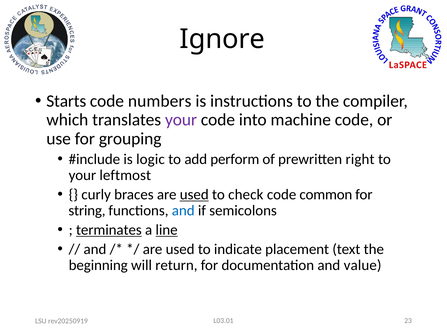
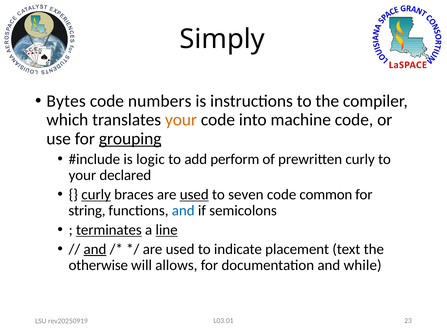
Ignore: Ignore -> Simply (222, 39)
Starts: Starts -> Bytes (66, 101)
your colour: purple -> orange (181, 120)
grouping underline: none -> present (130, 138)
prewritten right: right -> curly (360, 159)
leftmost: leftmost -> declared (125, 175)
curly underline: none -> present (96, 194)
check: check -> seven (246, 194)
and underline: none -> present (95, 249)
beginning: beginning -> otherwise (98, 265)
return: return -> allows (176, 265)
value: value -> while (363, 265)
